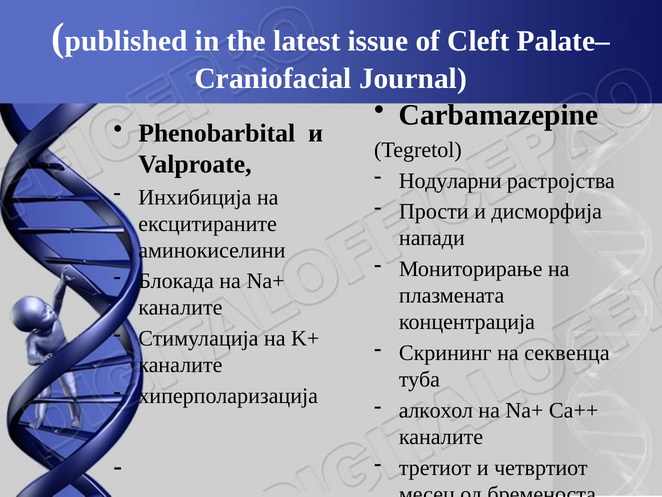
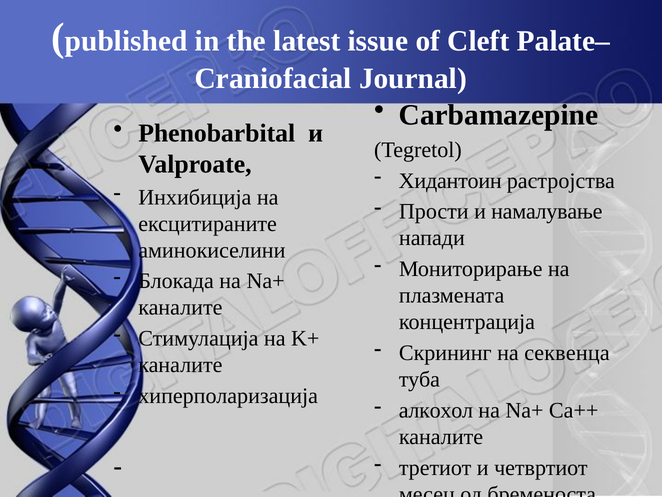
Нодуларни: Нодуларни -> Хидантоин (450, 181)
дисморфија: дисморфија -> намалување (547, 211)
